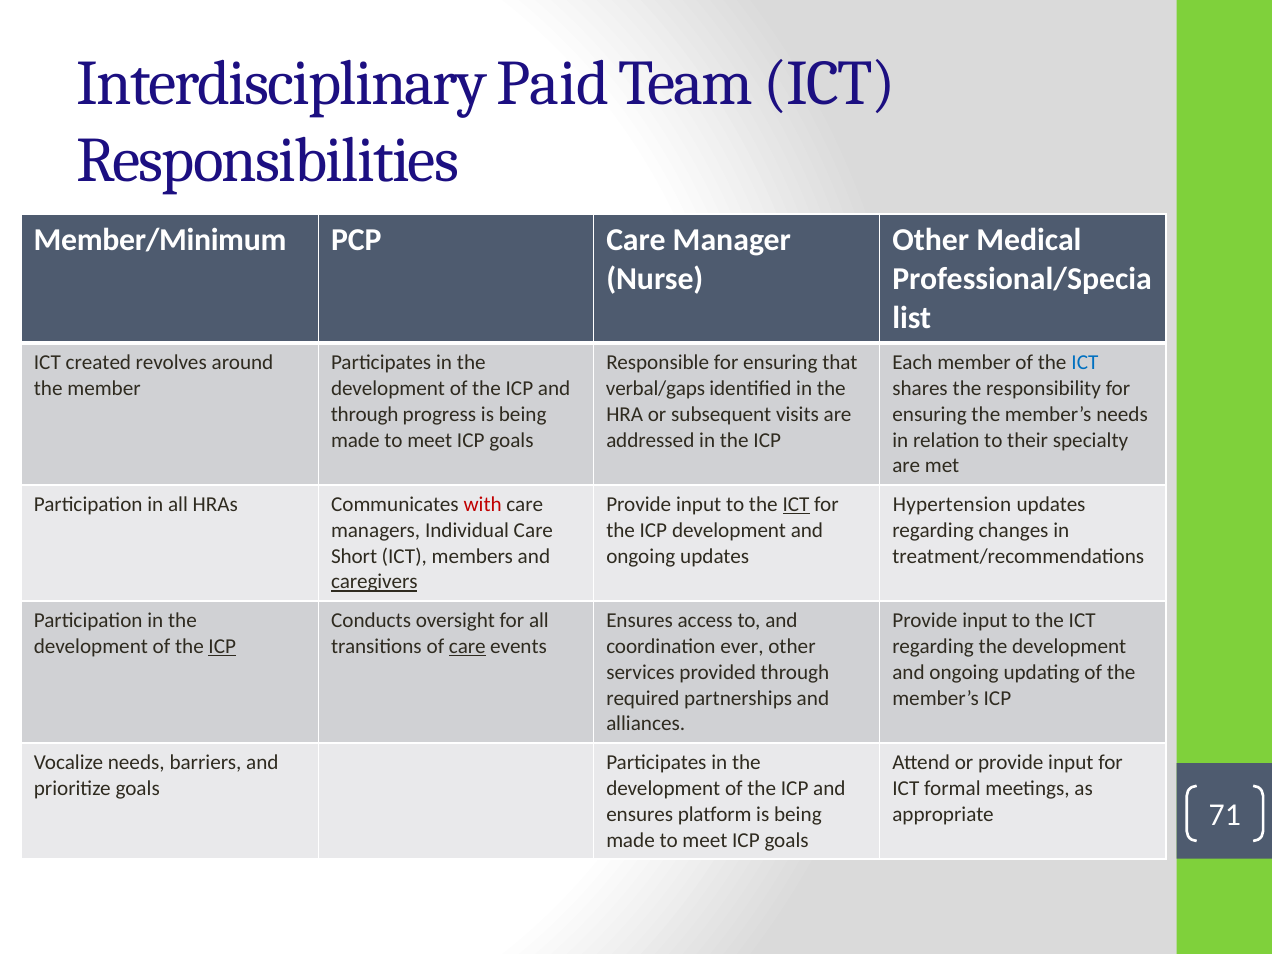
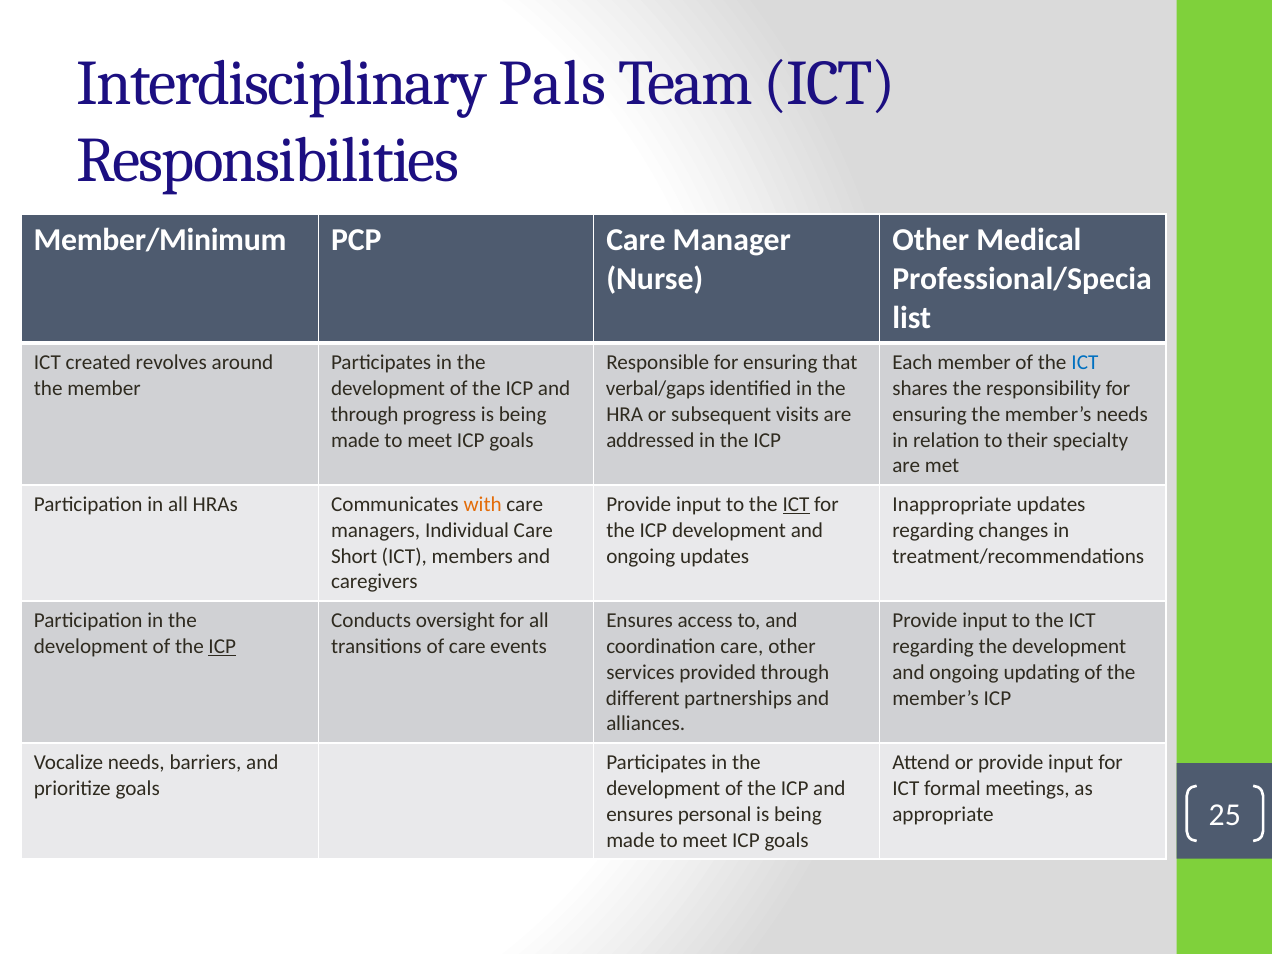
Paid: Paid -> Pals (552, 84)
with colour: red -> orange (483, 504)
Hypertension: Hypertension -> Inappropriate (952, 504)
caregivers underline: present -> none (374, 582)
care underline: present -> none (467, 646)
coordination ever: ever -> care (742, 646)
required: required -> different (643, 698)
platform: platform -> personal (715, 814)
71: 71 -> 25 (1225, 815)
